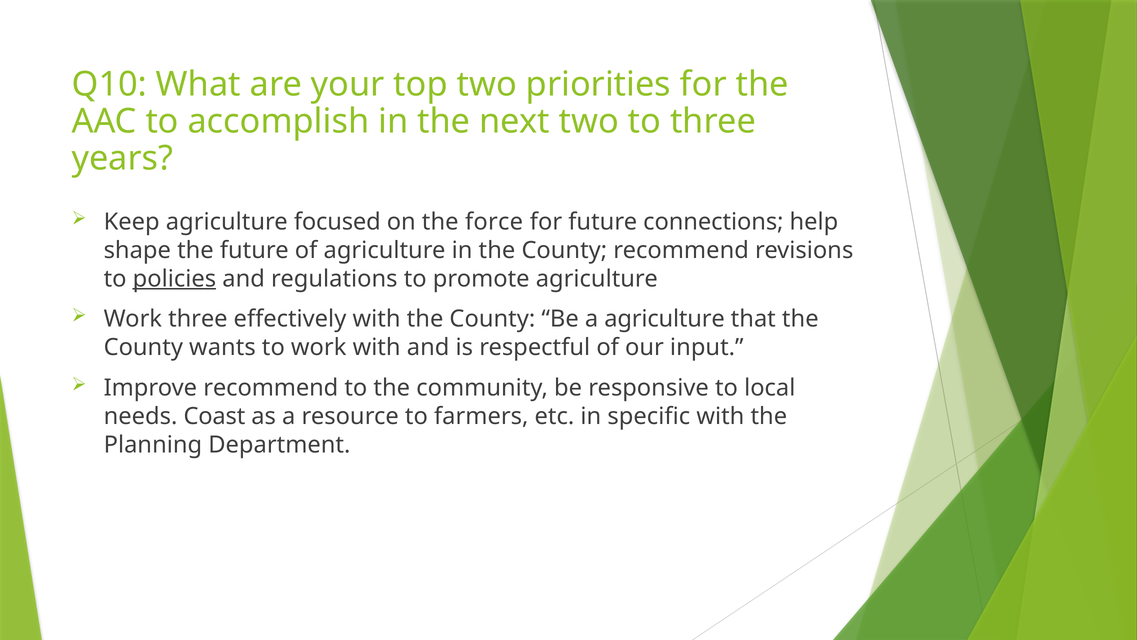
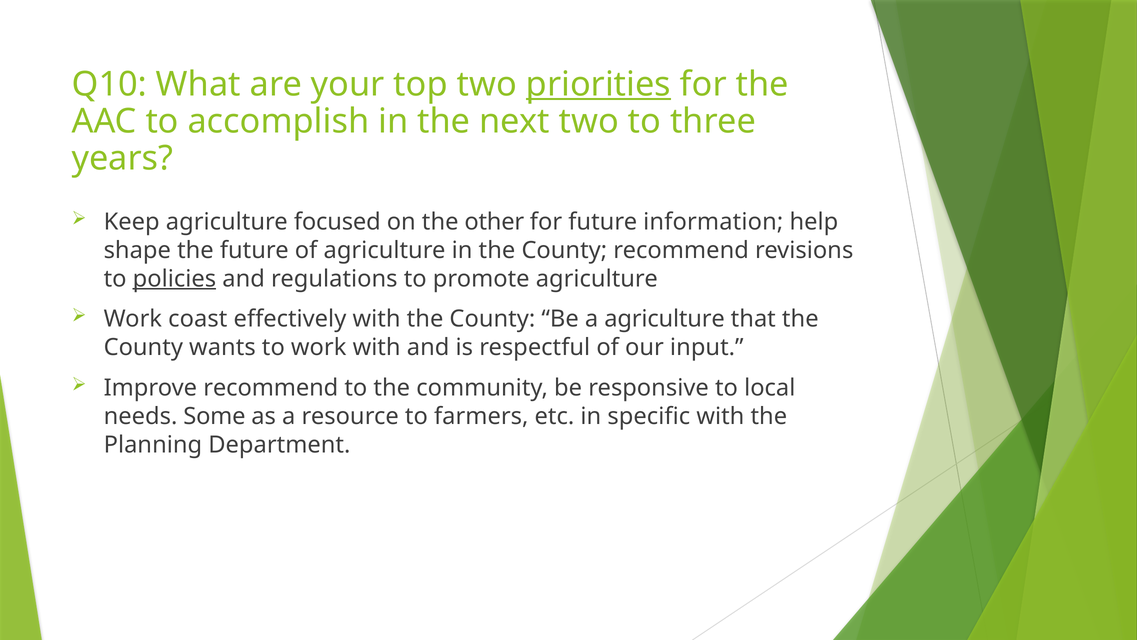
priorities underline: none -> present (598, 84)
force: force -> other (494, 222)
connections: connections -> information (713, 222)
Work three: three -> coast (198, 319)
Coast: Coast -> Some (214, 416)
